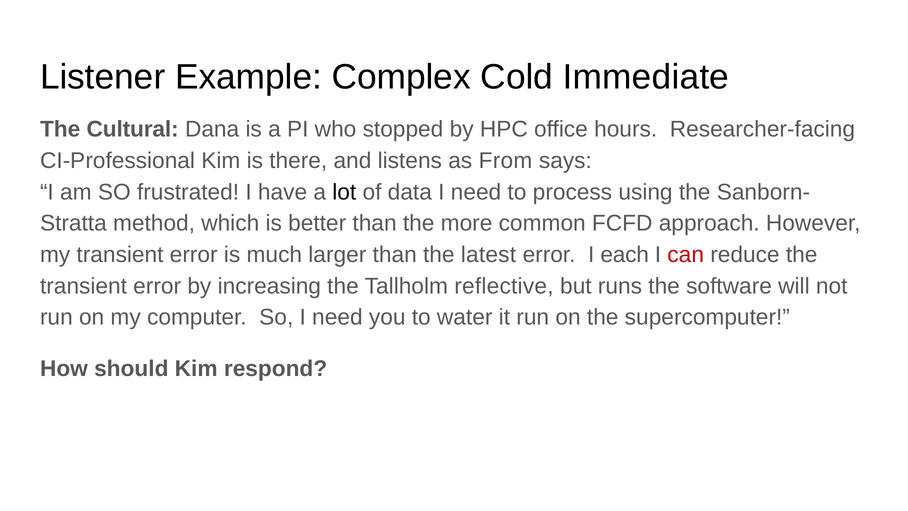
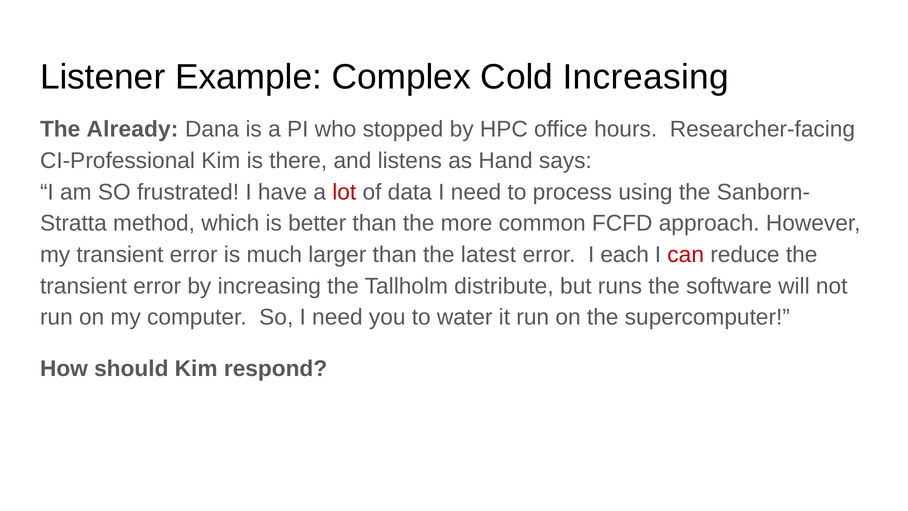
Cold Immediate: Immediate -> Increasing (646, 77)
Cultural: Cultural -> Already (132, 129)
From: From -> Hand (506, 161)
lot colour: black -> red (344, 192)
reflective: reflective -> distribute (504, 286)
